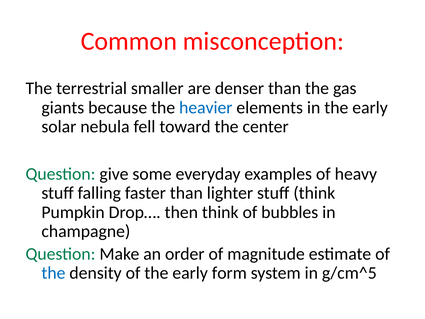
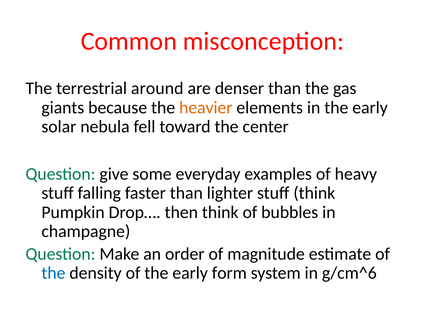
smaller: smaller -> around (157, 88)
heavier colour: blue -> orange (206, 107)
g/cm^5: g/cm^5 -> g/cm^6 (349, 273)
